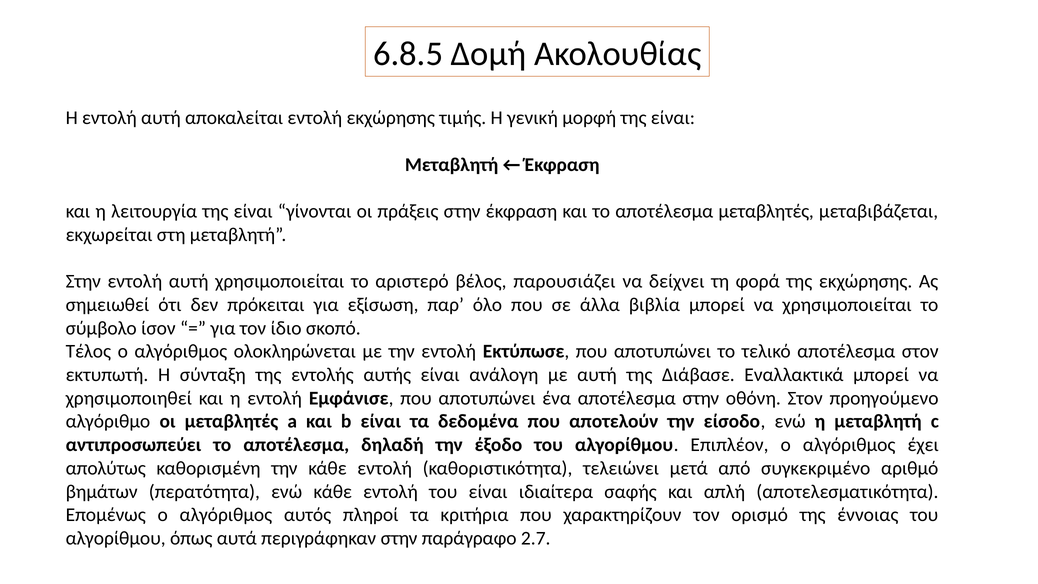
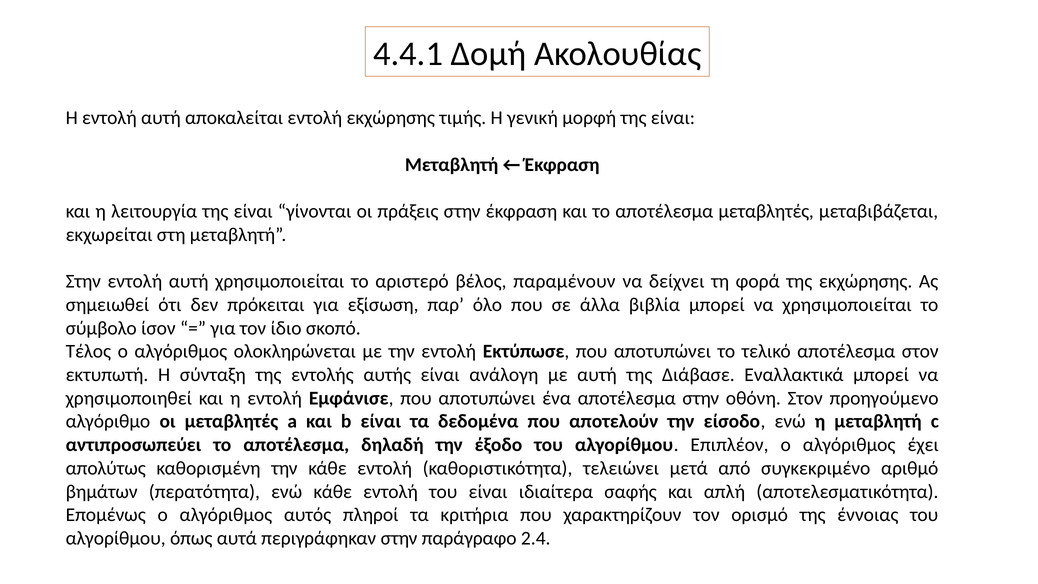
6.8.5: 6.8.5 -> 4.4.1 (408, 54)
παρουσιάζει: παρουσιάζει -> παραμένουν (564, 281)
2.7: 2.7 -> 2.4 (536, 538)
